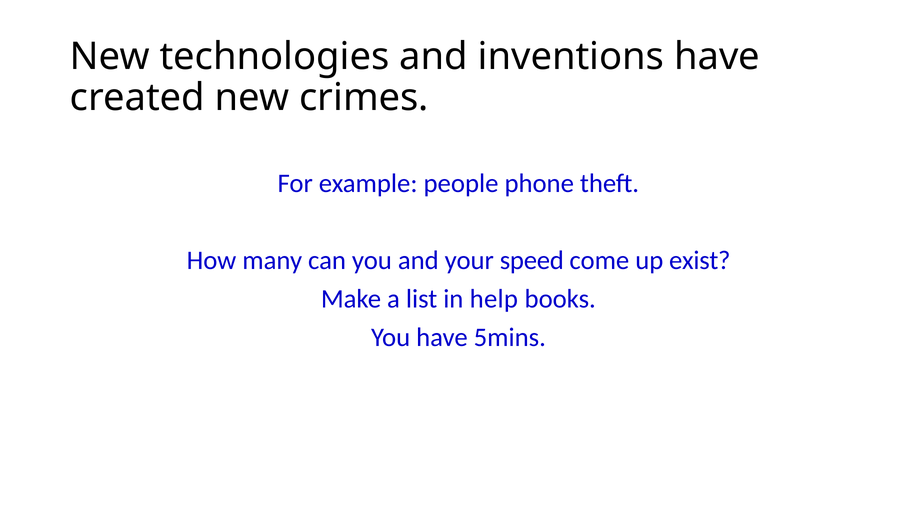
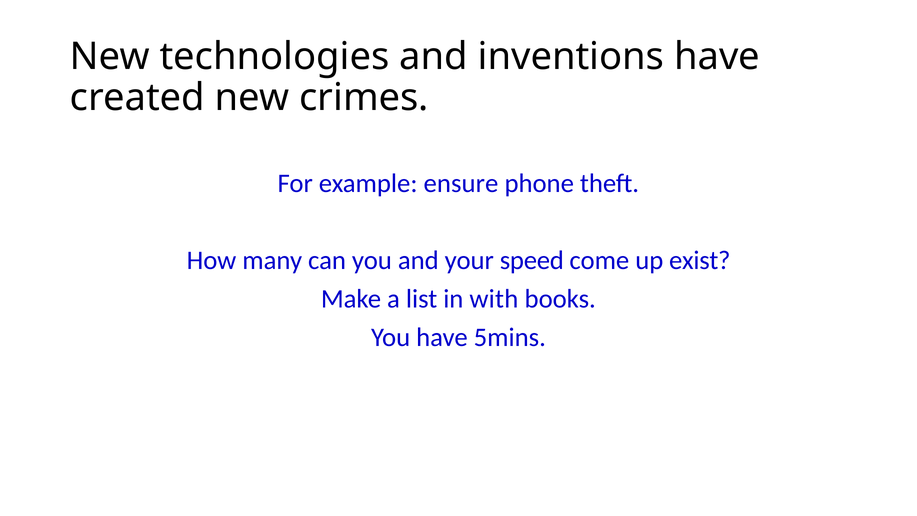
people: people -> ensure (461, 184)
help: help -> with (494, 299)
